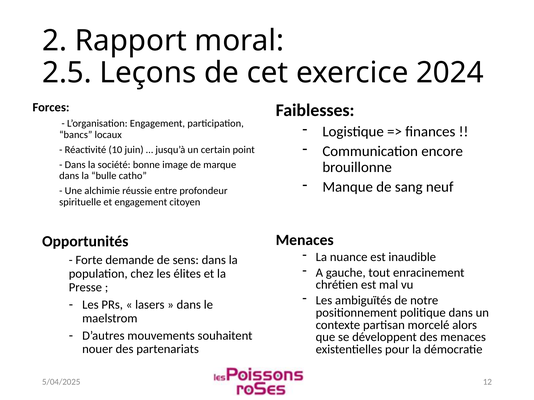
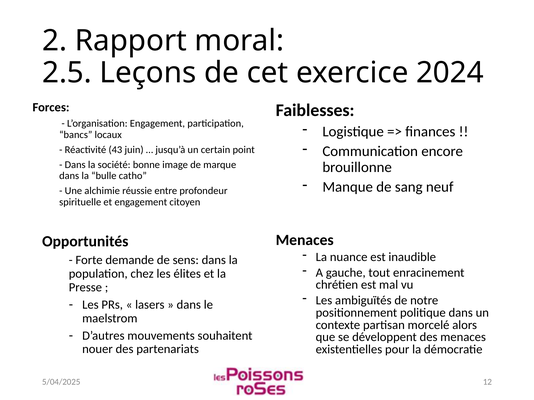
10: 10 -> 43 (115, 150)
